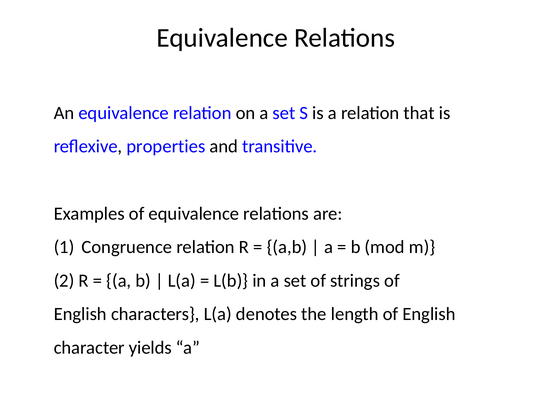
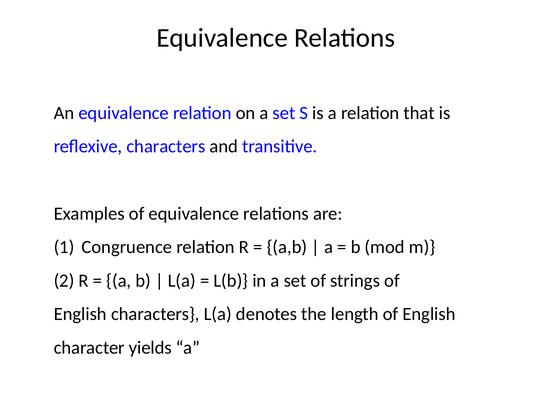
reflexive properties: properties -> characters (166, 146)
